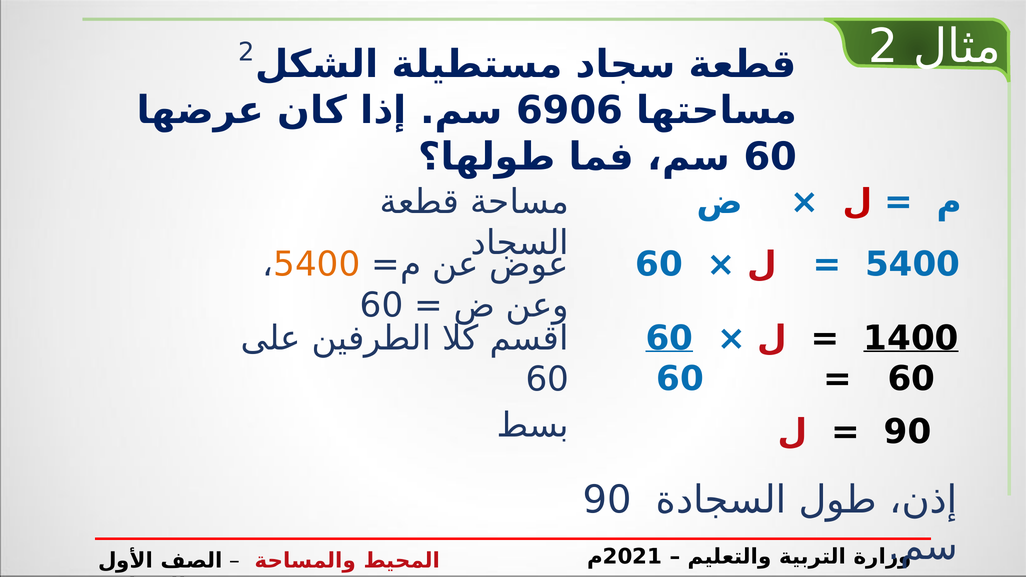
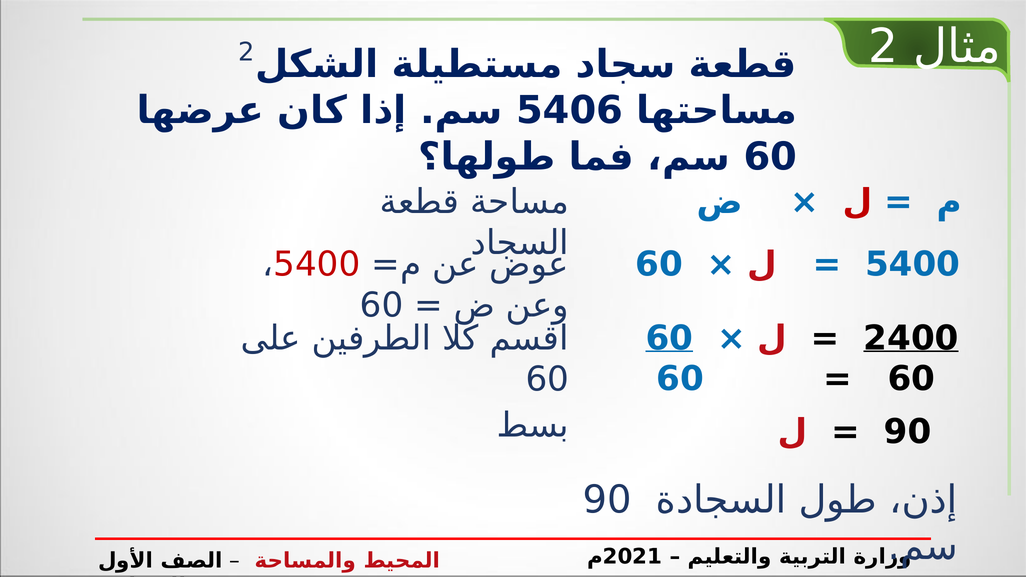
6906: 6906 -> 5406 (570, 111)
5400 colour: orange -> red (317, 265)
1400: 1400 -> 2400 (911, 339)
